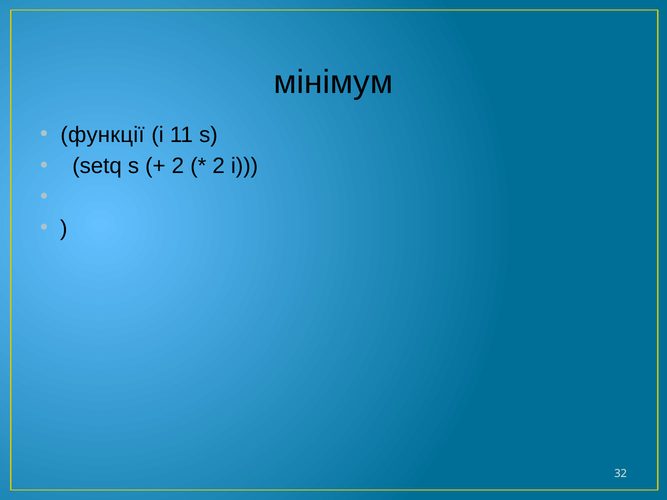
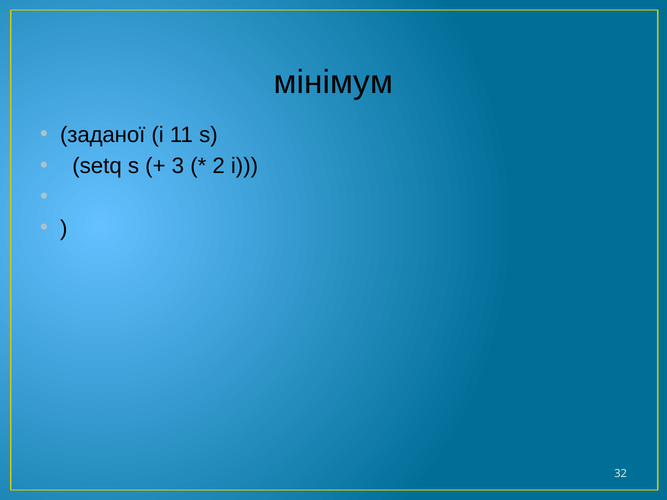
функції: функції -> заданої (103, 135)
2: 2 -> 3 (178, 166)
